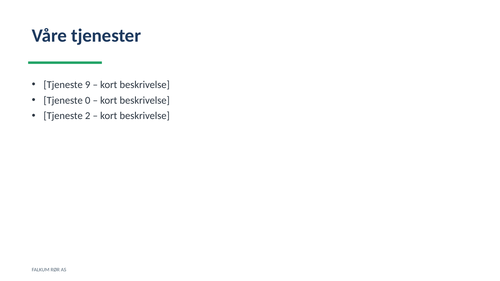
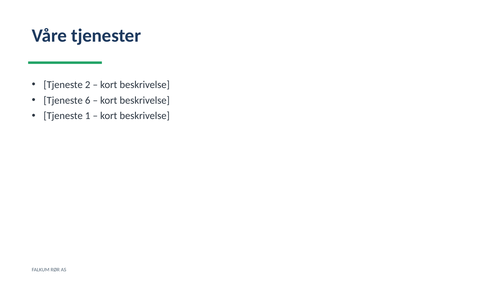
9: 9 -> 2 (88, 85)
0: 0 -> 6 (88, 100)
2: 2 -> 1 (88, 116)
